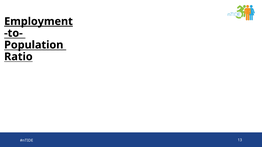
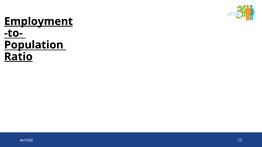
Ratio underline: none -> present (18, 57)
